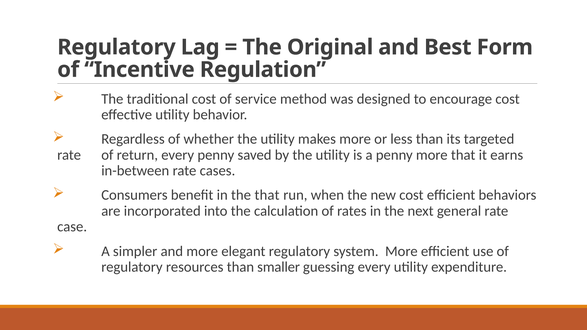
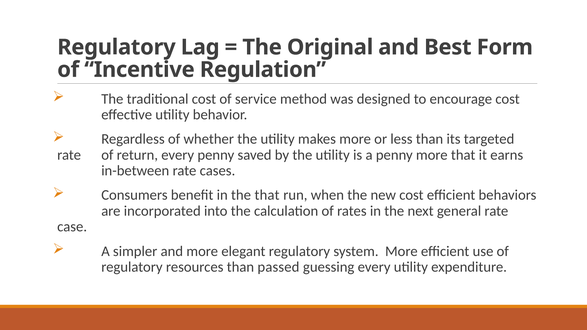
smaller: smaller -> passed (278, 267)
